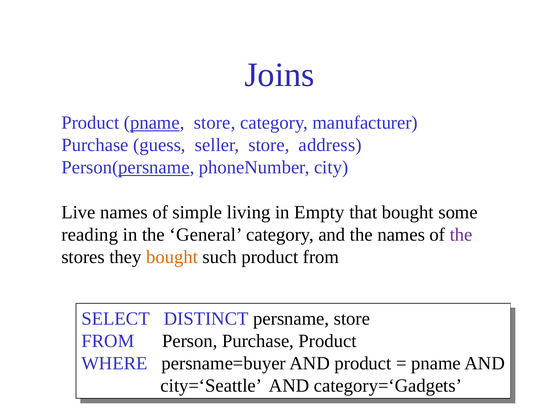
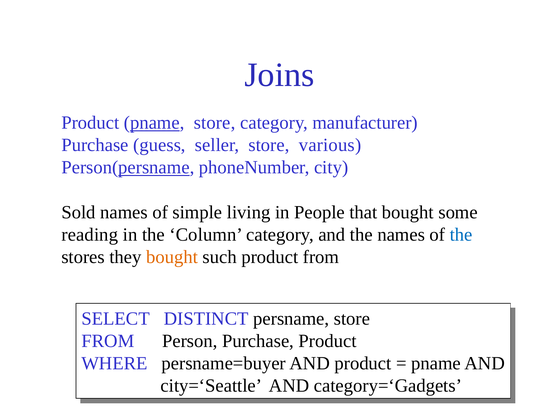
address: address -> various (330, 145)
Live: Live -> Sold (78, 212)
Empty: Empty -> People (319, 212)
General: General -> Column (206, 234)
the colour: purple -> blue (461, 234)
